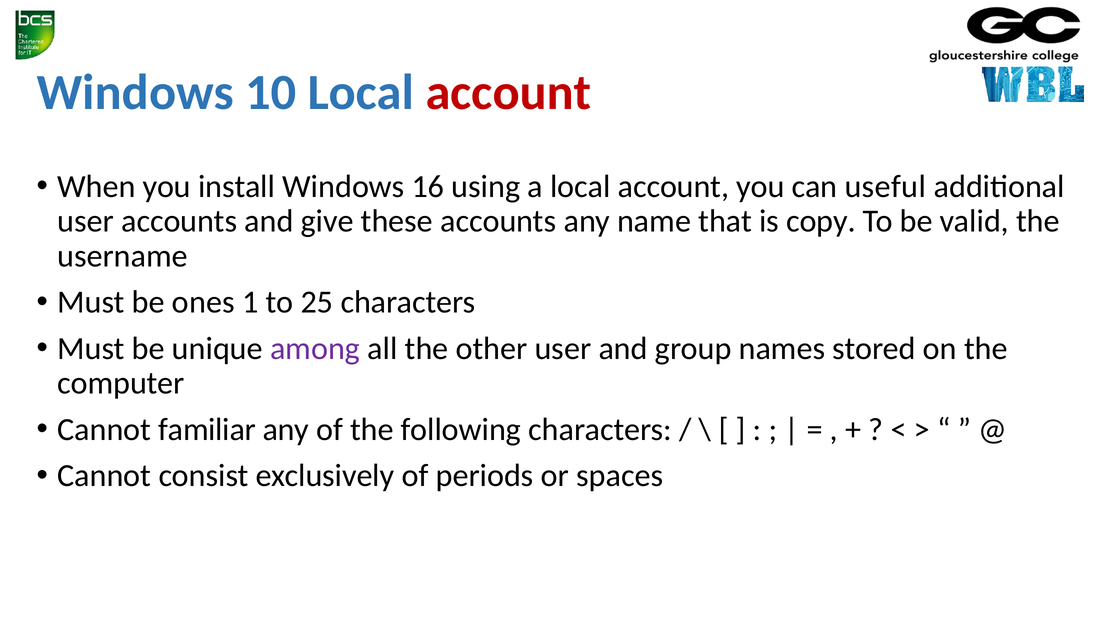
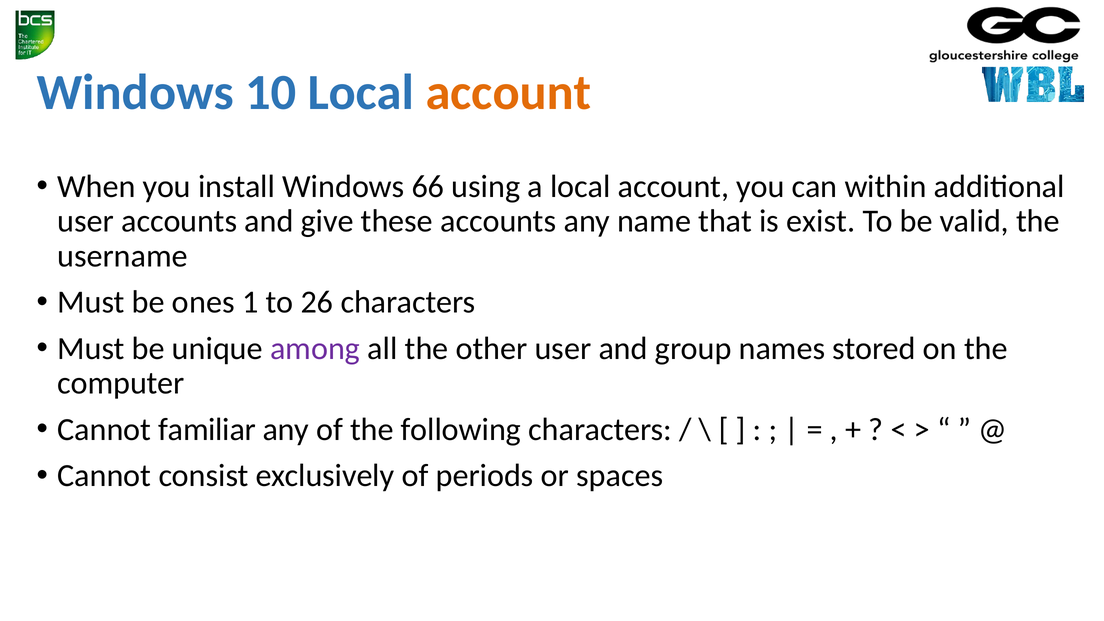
account colour: red -> orange (508, 93)
16: 16 -> 66 (428, 187)
useful: useful -> within (886, 187)
copy: copy -> exist (821, 221)
25: 25 -> 26 (317, 302)
